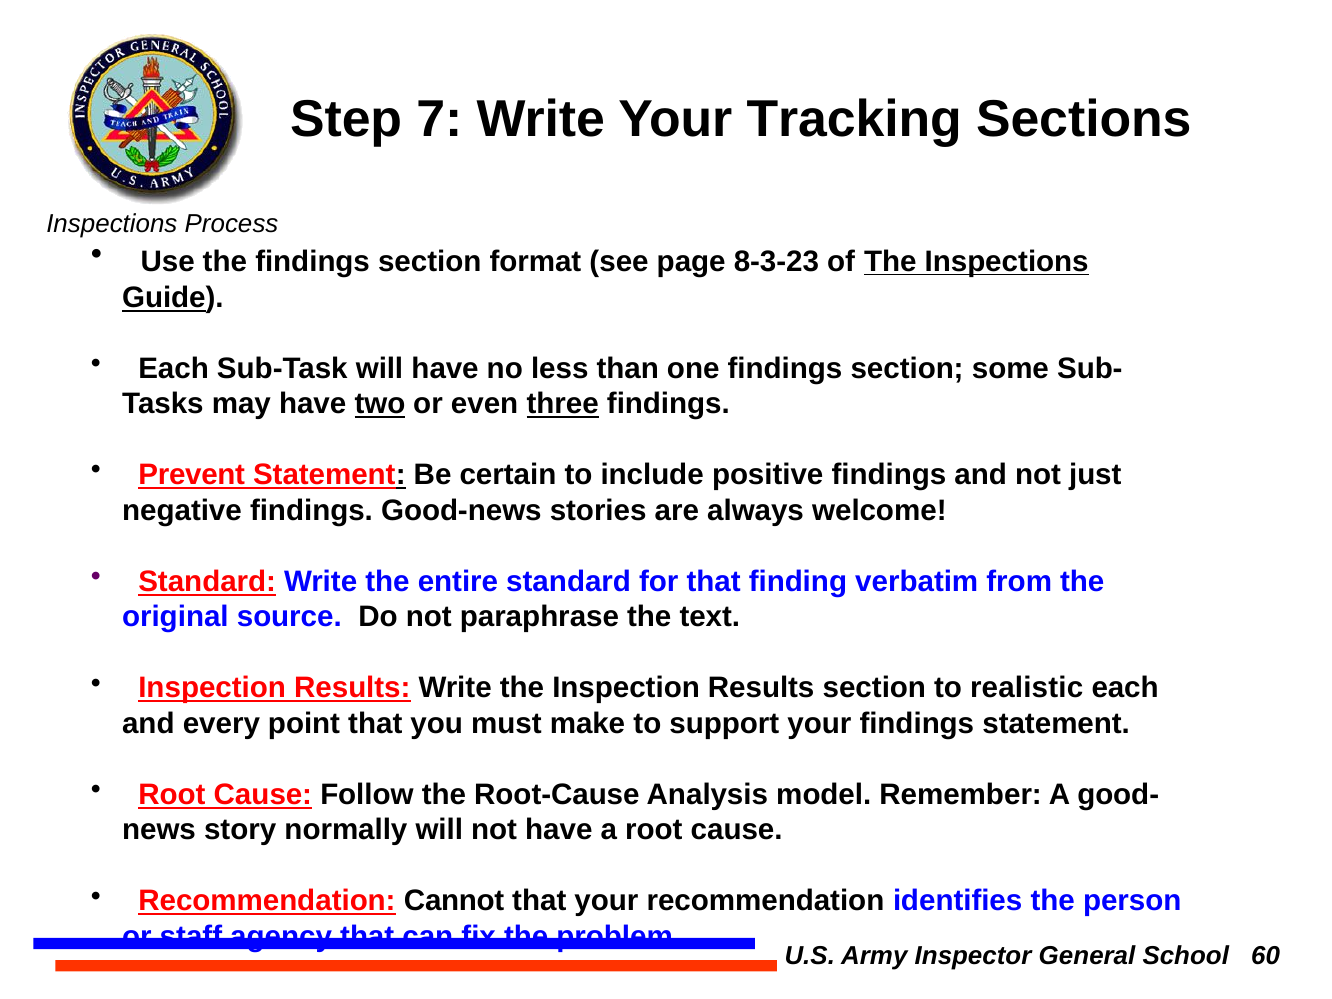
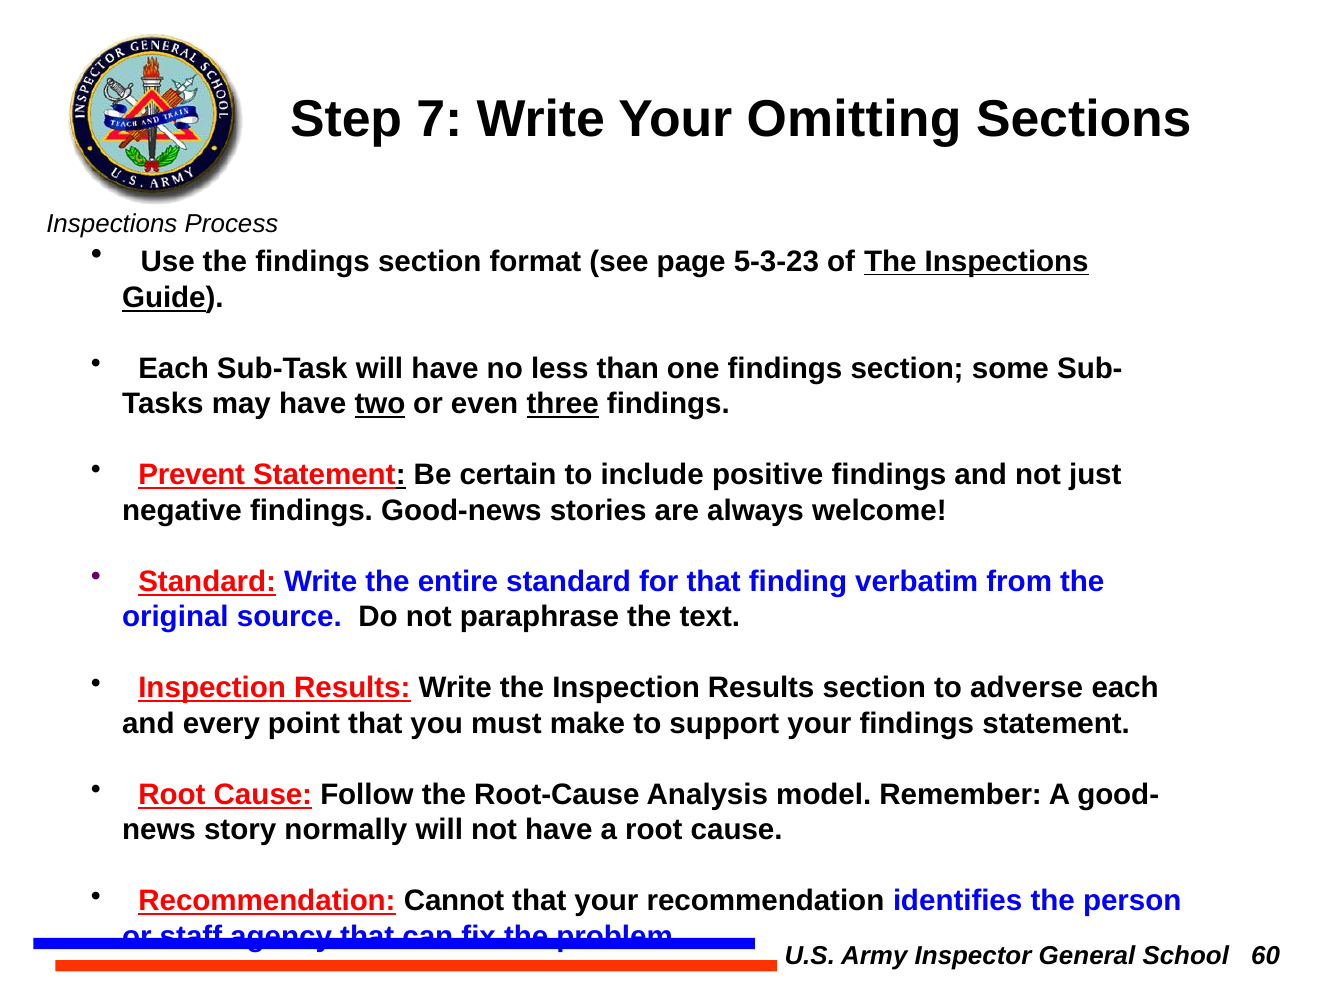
Tracking: Tracking -> Omitting (854, 119)
8-3-23: 8-3-23 -> 5-3-23 (776, 261)
realistic: realistic -> adverse (1027, 688)
